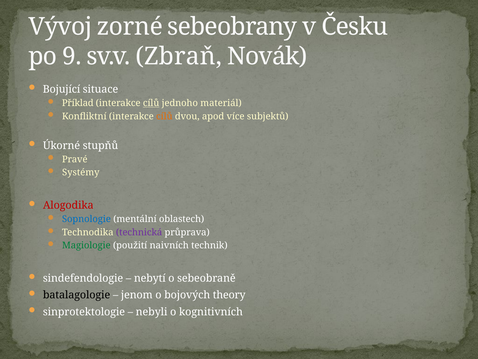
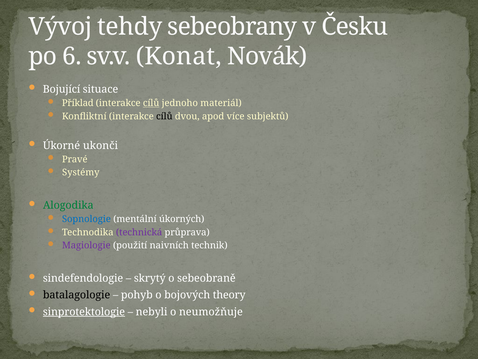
zorné: zorné -> tehdy (130, 27)
9: 9 -> 6 (72, 56)
Zbraň: Zbraň -> Konat (179, 56)
cílů colour: orange -> black (164, 116)
stupňů: stupňů -> ukonči (100, 145)
Alogodika colour: red -> green (68, 205)
oblastech: oblastech -> úkorných (182, 219)
Magiologie colour: green -> purple (86, 245)
nebytí: nebytí -> skrytý (150, 278)
jenom: jenom -> pohyb (137, 295)
sinprotektologie underline: none -> present (84, 311)
kognitivních: kognitivních -> neumožňuje (211, 311)
